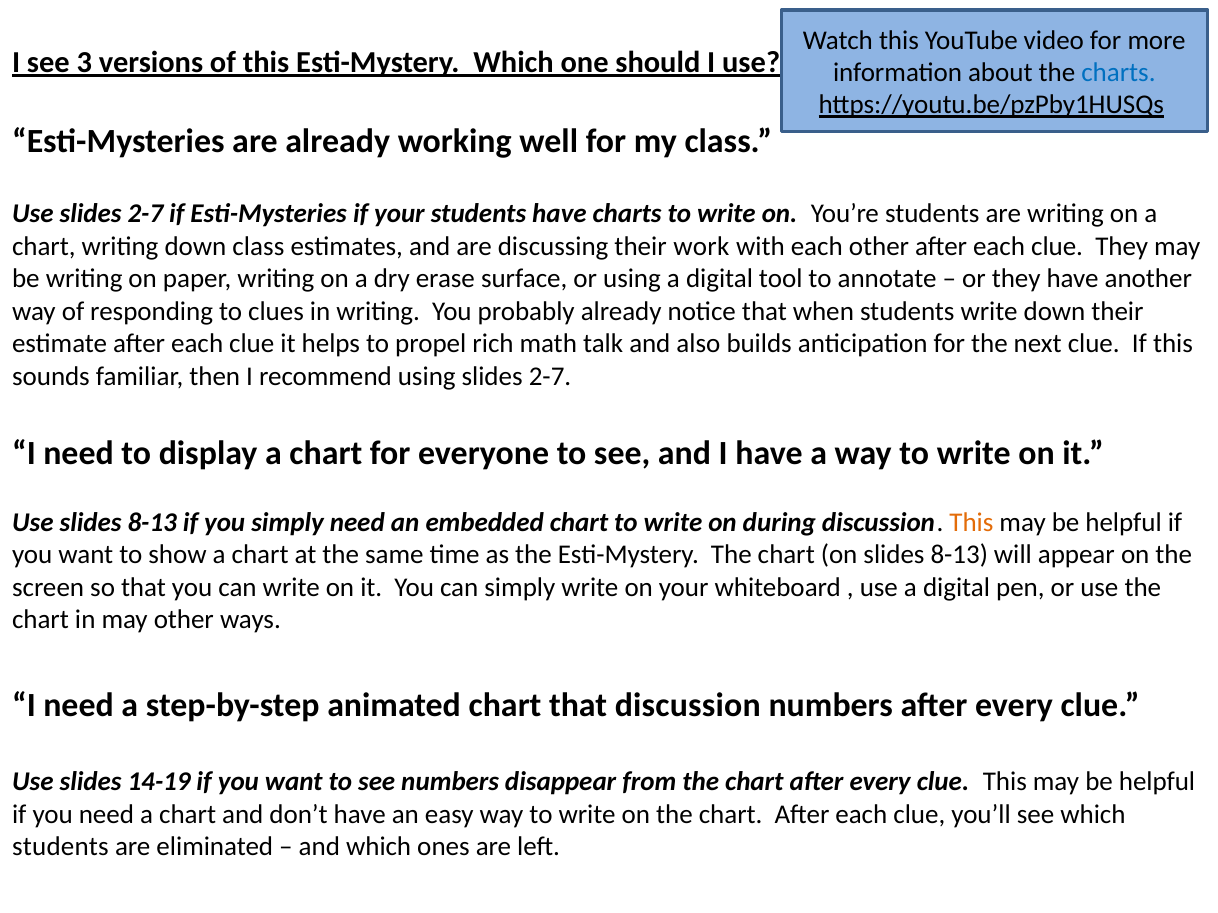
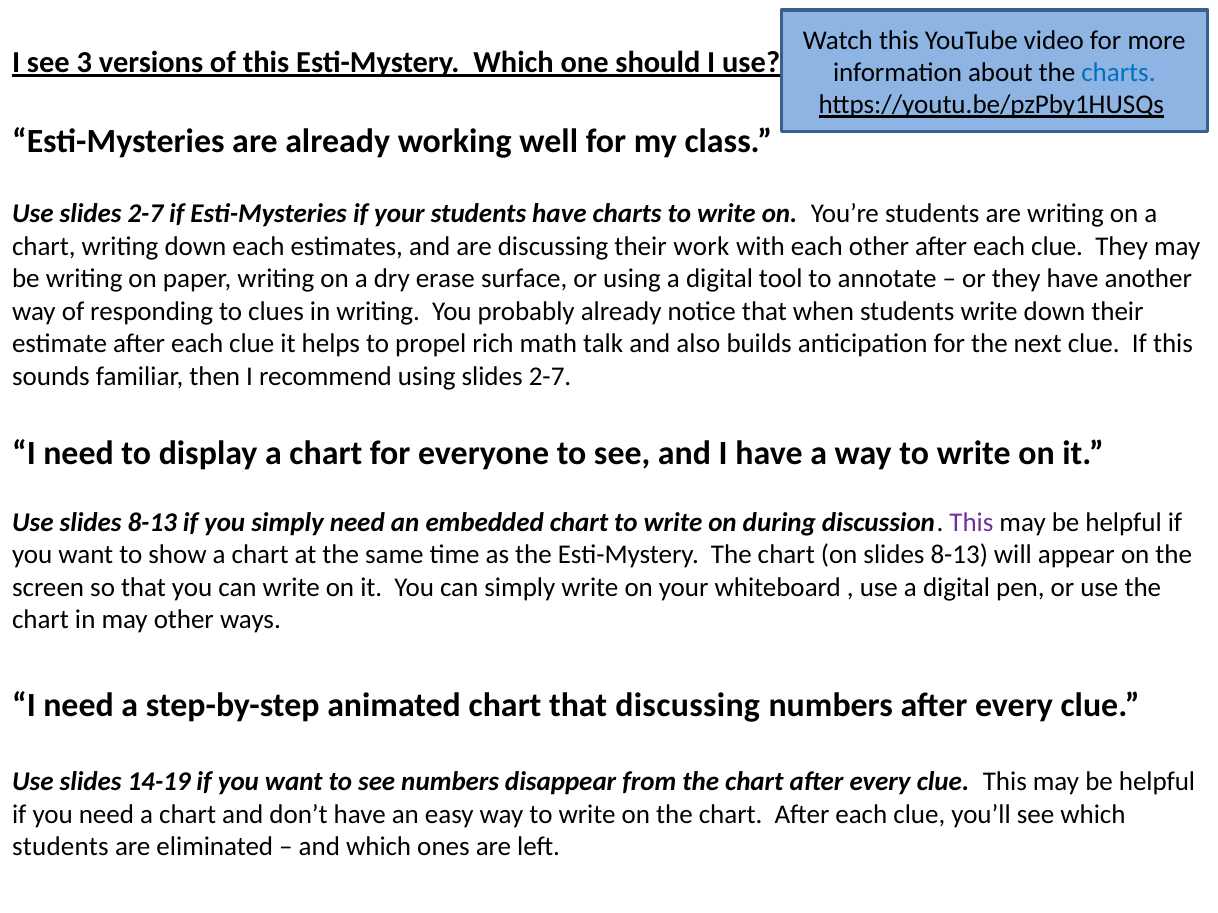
down class: class -> each (258, 247)
This colour: orange -> purple (971, 523)
that discussion: discussion -> discussing (688, 706)
